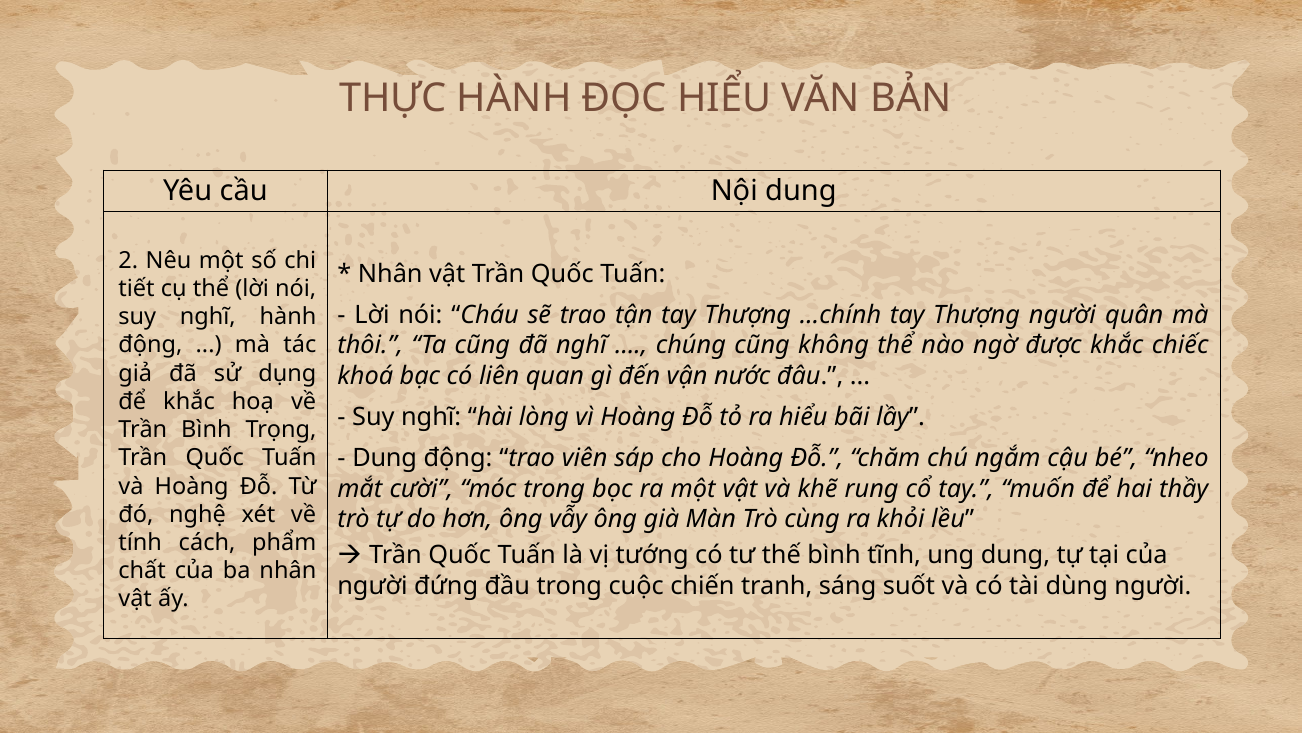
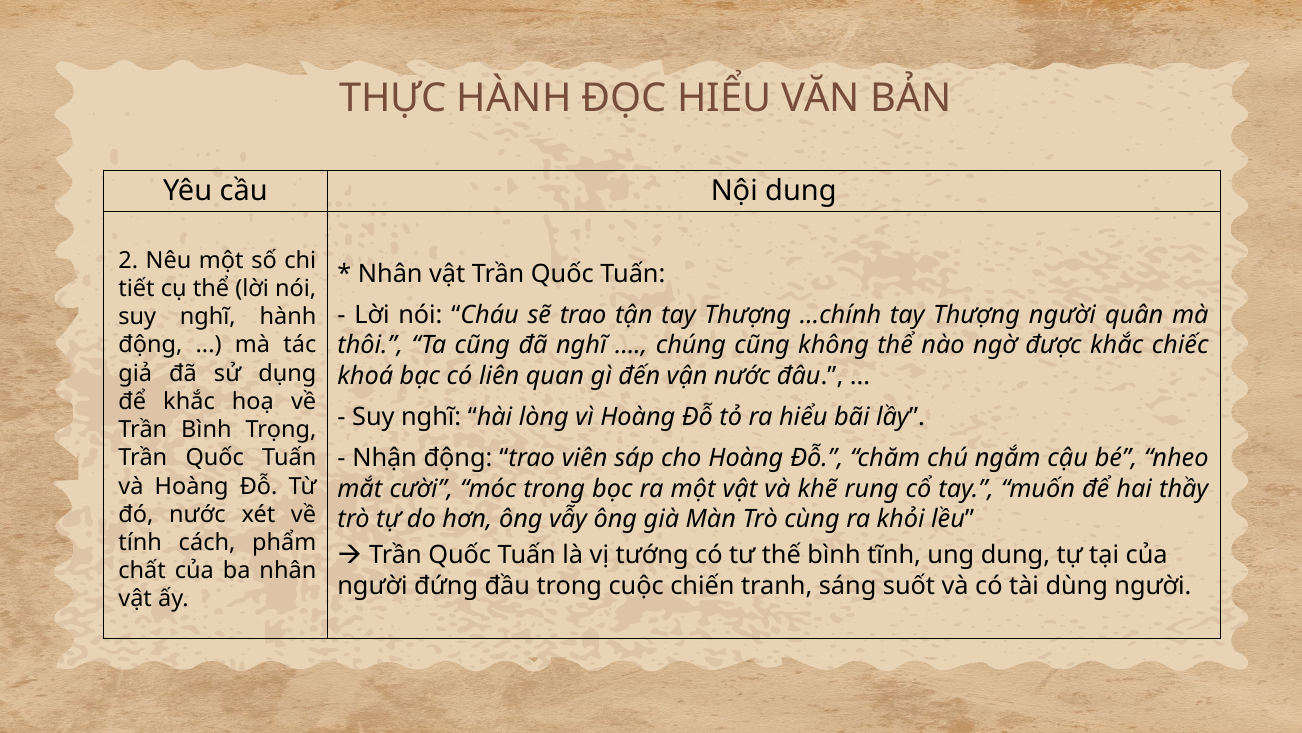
Dung: Dung -> Nhận (385, 458)
đó nghệ: nghệ -> nước (197, 514)
